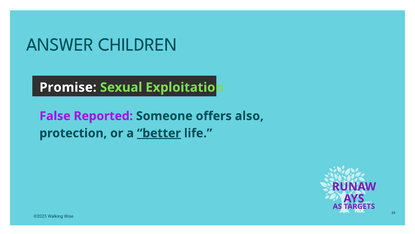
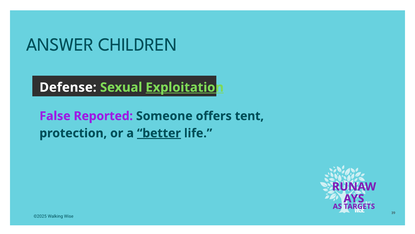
Promise: Promise -> Defense (68, 87)
Exploitation underline: none -> present (185, 87)
also: also -> tent (249, 116)
